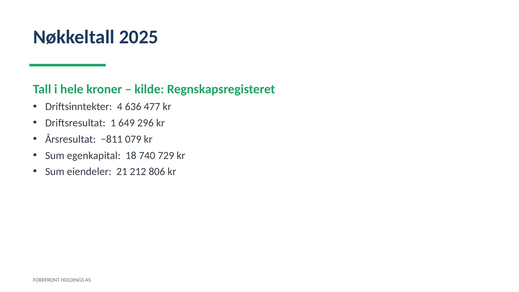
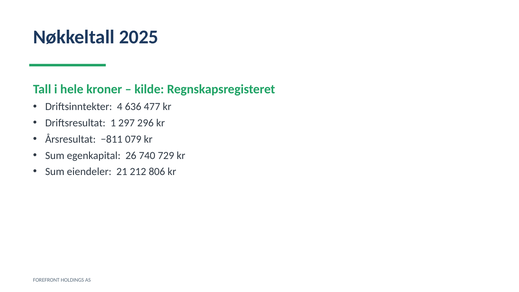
649: 649 -> 297 (127, 123)
18: 18 -> 26 (131, 155)
